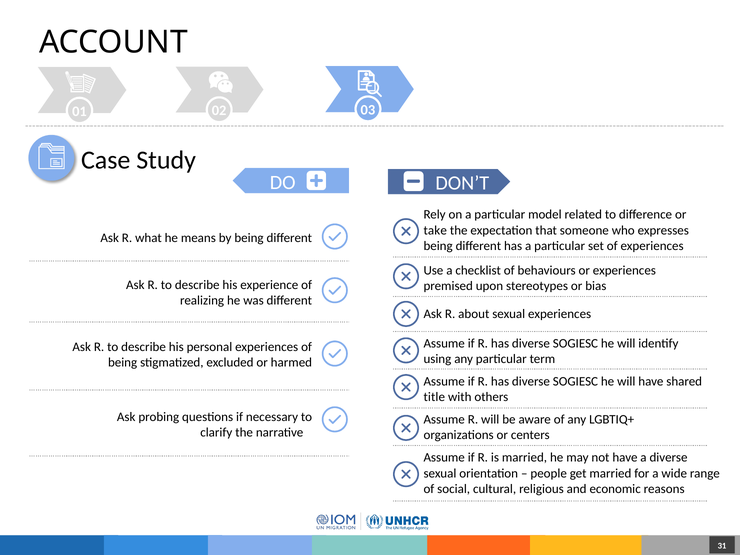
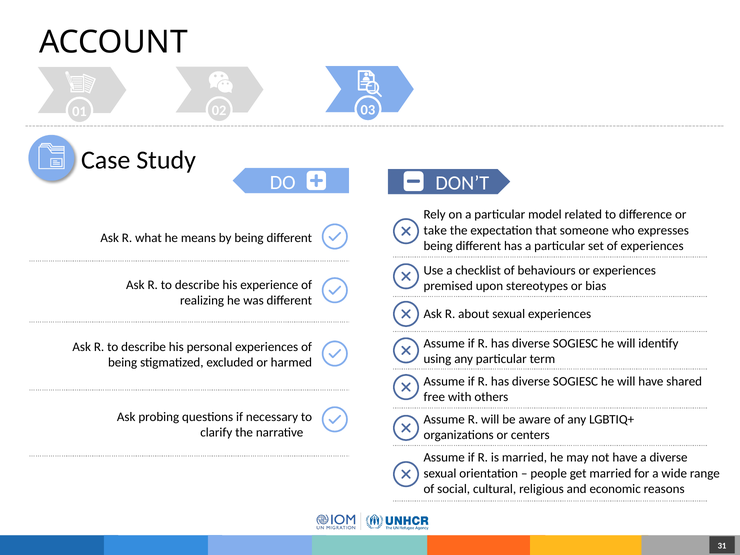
title: title -> free (434, 397)
